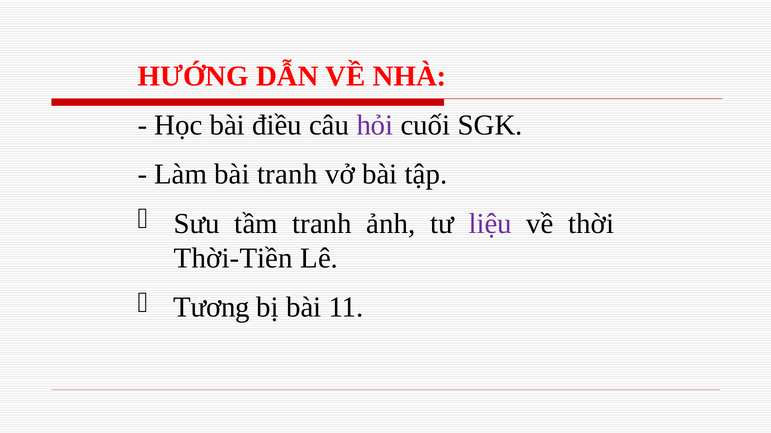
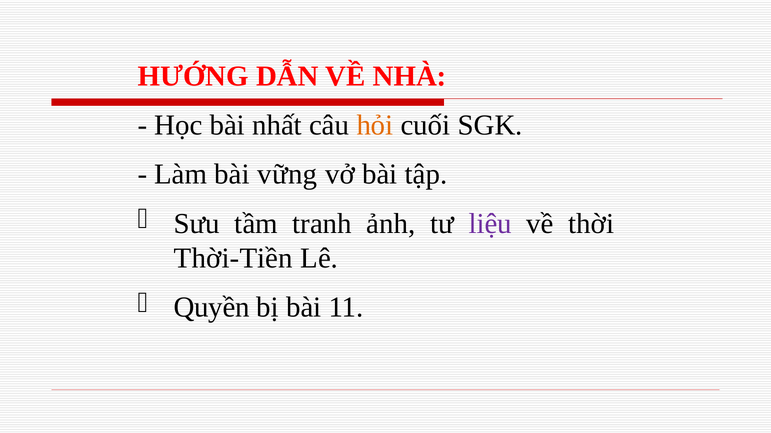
điều: điều -> nhất (277, 126)
hỏi colour: purple -> orange (375, 126)
bài tranh: tranh -> vững (287, 175)
Tương: Tương -> Quyền (212, 308)
